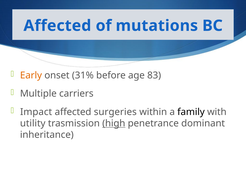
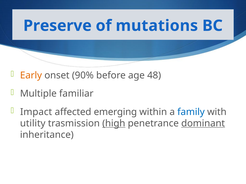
Affected: Affected -> Preserve (57, 26)
31%: 31% -> 90% (83, 76)
83: 83 -> 48 (154, 76)
carriers: carriers -> familiar (76, 94)
surgeries: surgeries -> emerging (115, 112)
family colour: black -> blue (191, 112)
dominant underline: none -> present (203, 124)
